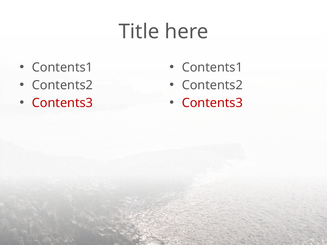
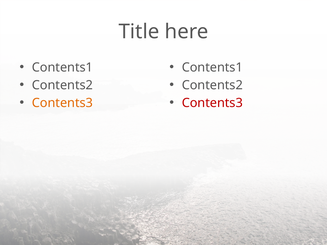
Contents3 colour: red -> orange (62, 103)
